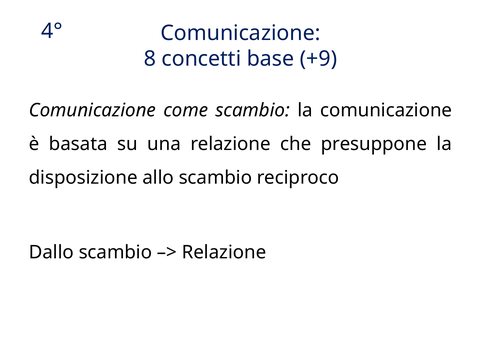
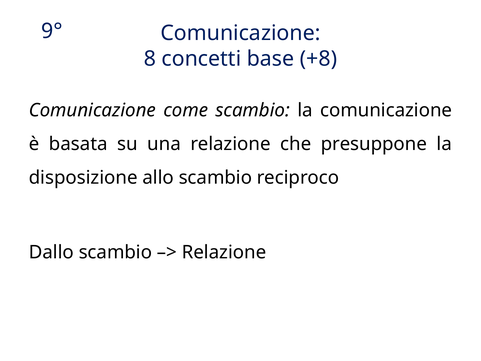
4°: 4° -> 9° (52, 31)
+9: +9 -> +8 (318, 59)
